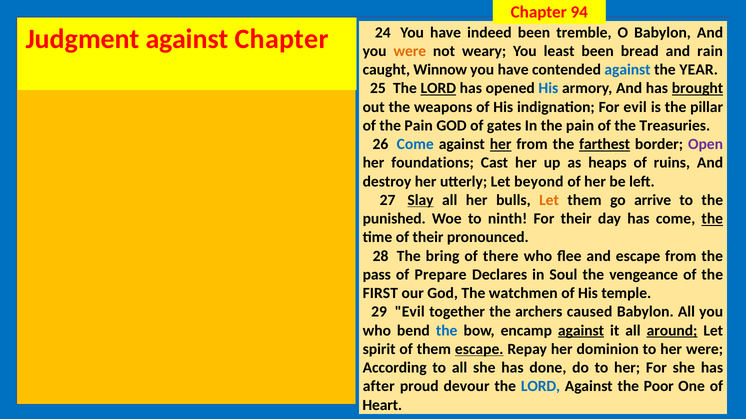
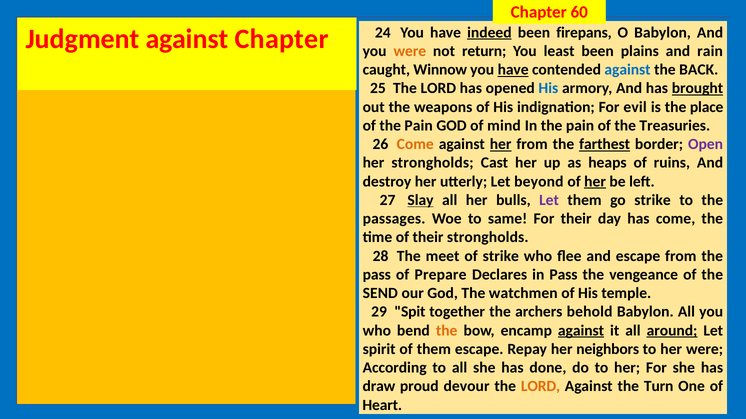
94: 94 -> 60 (579, 12)
indeed underline: none -> present (489, 32)
tremble: tremble -> firepans (584, 32)
weary: weary -> return (484, 51)
bread: bread -> plains (640, 51)
have underline: none -> present (513, 70)
YEAR: YEAR -> BACK (699, 70)
LORD underline: present -> none (438, 88)
pillar: pillar -> place (707, 107)
gates: gates -> mind (504, 126)
Come colour: blue -> orange (415, 144)
her foundations: foundations -> strongholds (432, 163)
her underline: none -> present (595, 182)
Let colour: orange -> purple (549, 200)
go arrive: arrive -> strike (653, 200)
punished: punished -> passages (394, 219)
ninth: ninth -> same (508, 219)
the underline: present -> none (712, 219)
their pronounced: pronounced -> strongholds (488, 238)
bring: bring -> meet (443, 256)
of there: there -> strike (501, 256)
in Soul: Soul -> Pass (564, 275)
FIRST: FIRST -> SEND (380, 294)
29 Evil: Evil -> Spit (410, 312)
caused: caused -> behold (590, 312)
the colour: blue -> orange (447, 331)
escape underline: present -> none (479, 350)
dominion: dominion -> neighbors (608, 350)
after: after -> draw (379, 387)
LORD colour: blue -> orange (541, 387)
Poor: Poor -> Turn (659, 387)
